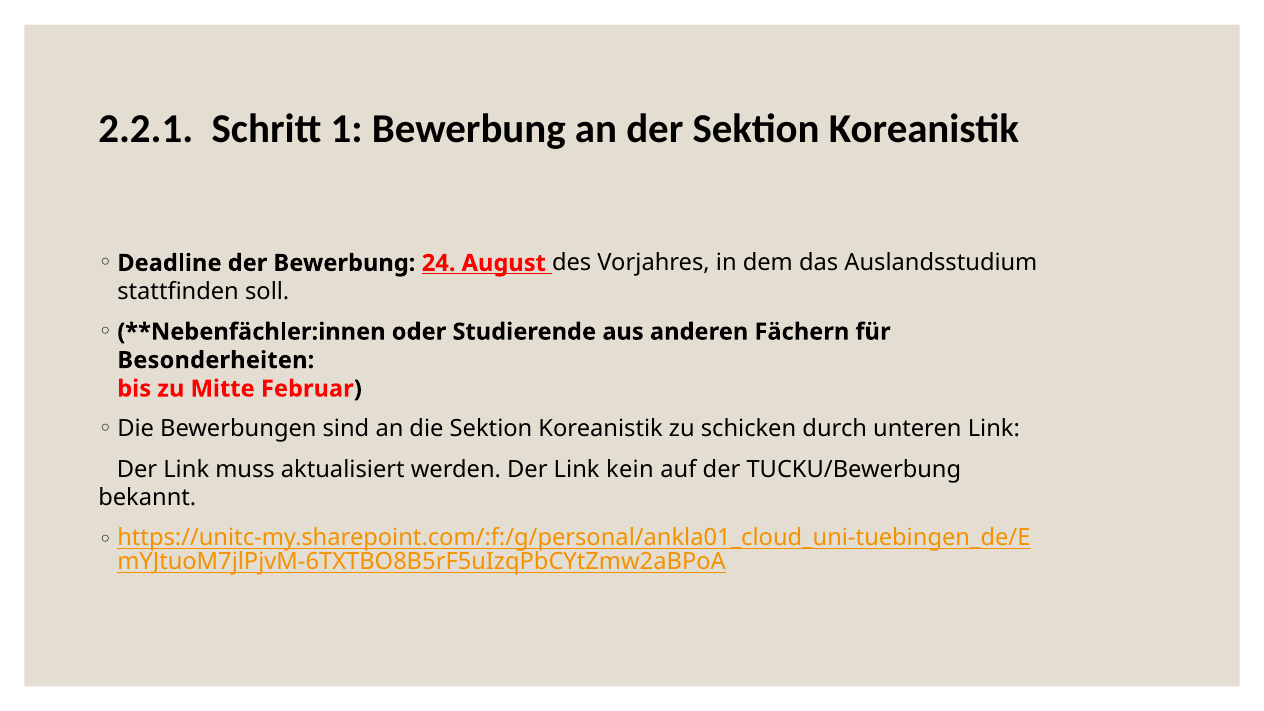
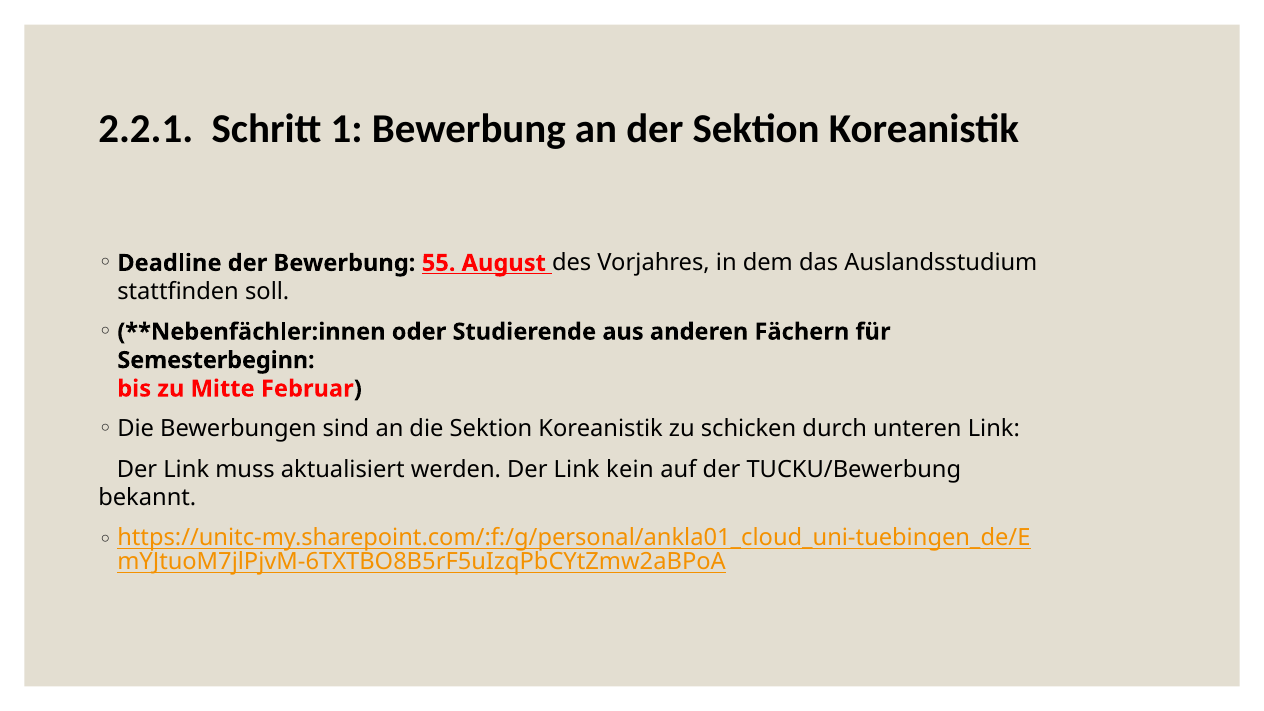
24: 24 -> 55 (439, 263)
Besonderheiten: Besonderheiten -> Semesterbeginn (216, 360)
